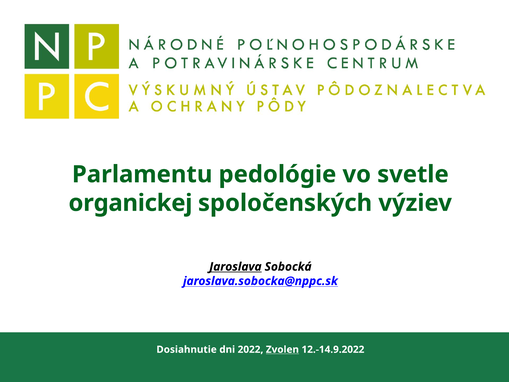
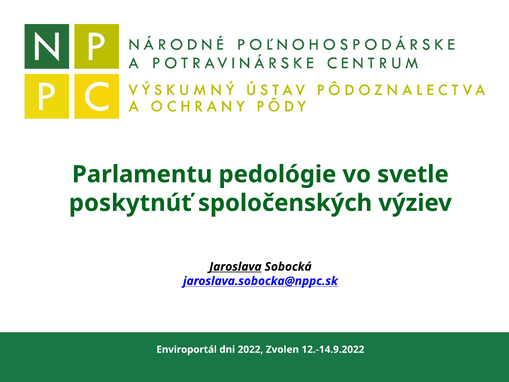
organickej: organickej -> poskytnúť (130, 203)
Dosiahnutie: Dosiahnutie -> Enviroportál (187, 349)
Zvolen underline: present -> none (282, 349)
